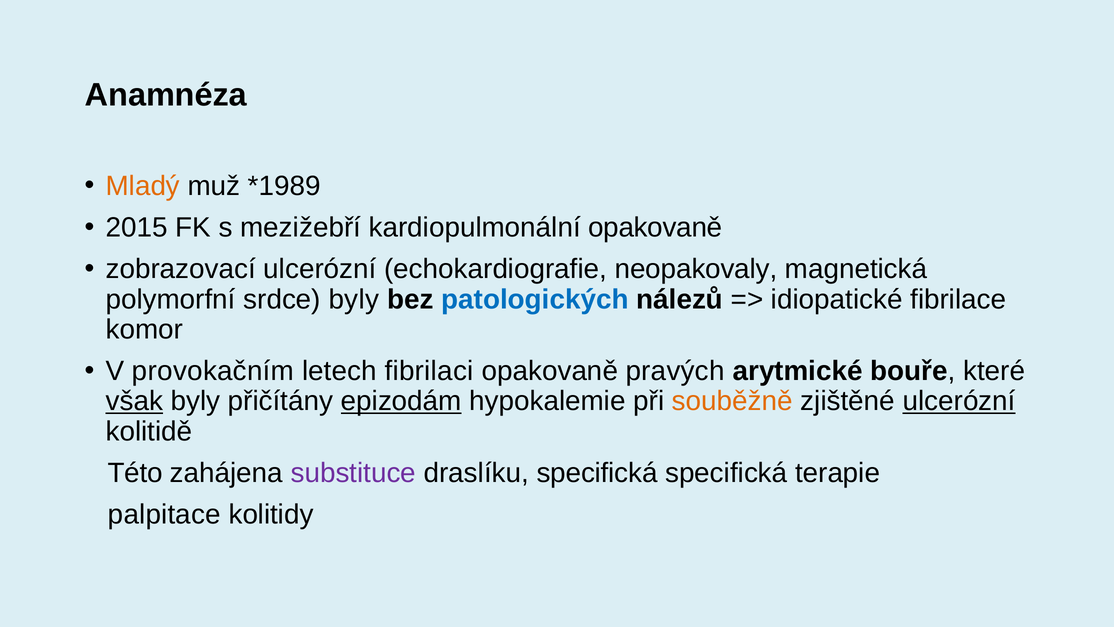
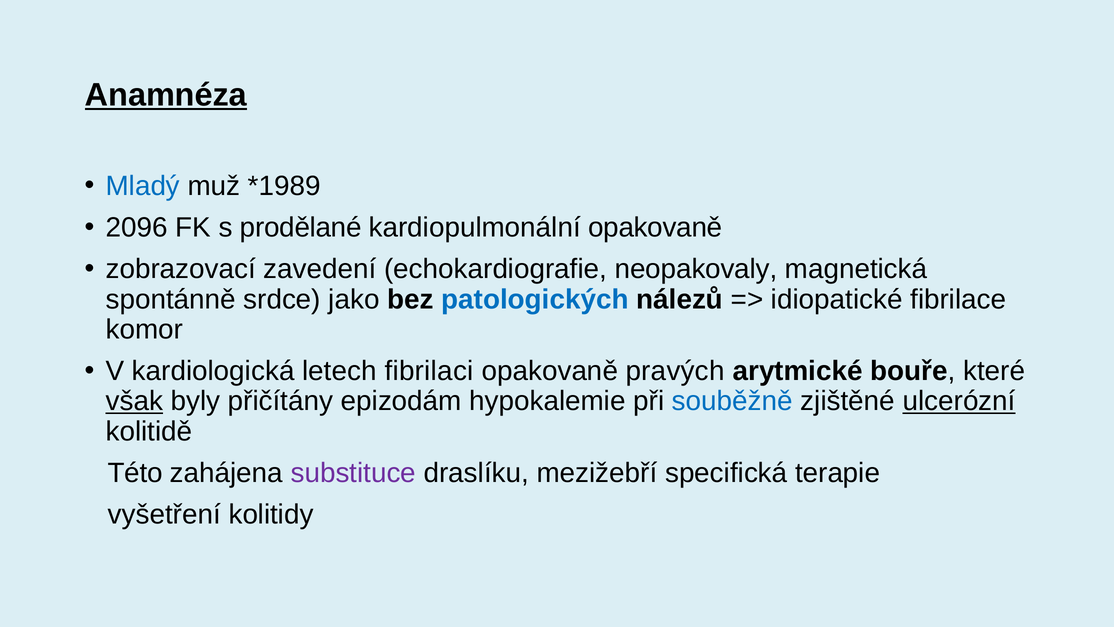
Anamnéza underline: none -> present (166, 95)
Mladý colour: orange -> blue (143, 186)
2015: 2015 -> 2096 (137, 227)
mezižebří: mezižebří -> prodělané (301, 227)
zobrazovací ulcerózní: ulcerózní -> zavedení (320, 269)
polymorfní: polymorfní -> spontánně (171, 299)
srdce byly: byly -> jako (354, 299)
provokačním: provokačním -> kardiologická (213, 371)
epizodám underline: present -> none (401, 401)
souběžně colour: orange -> blue (732, 401)
draslíku specifická: specifická -> mezižebří (597, 473)
palpitace: palpitace -> vyšetření (164, 514)
